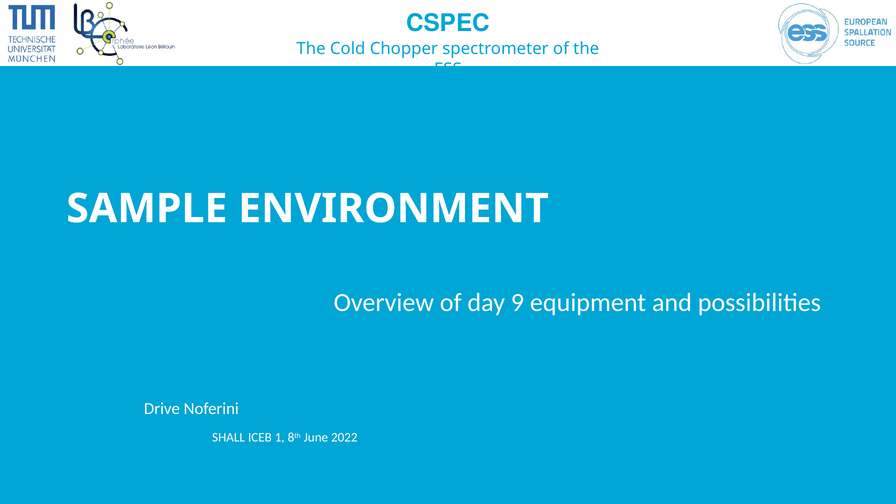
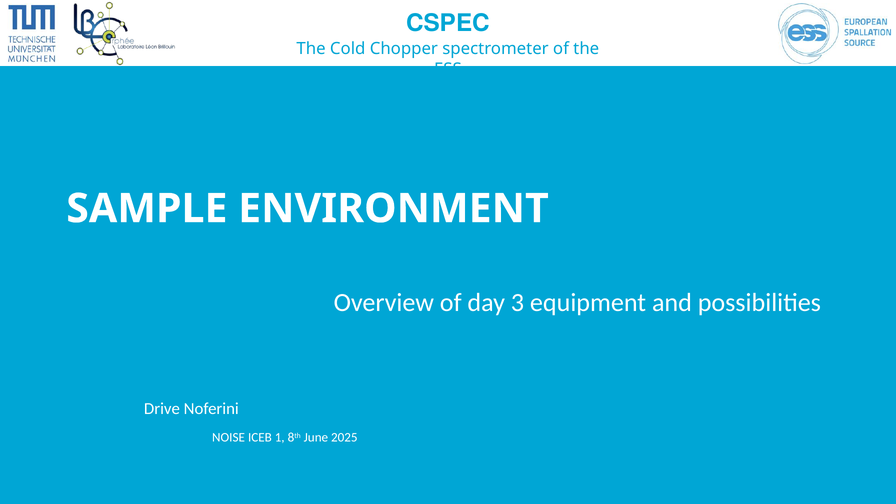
9: 9 -> 3 (517, 303)
SHALL: SHALL -> NOISE (229, 438)
2022: 2022 -> 2025 (344, 438)
